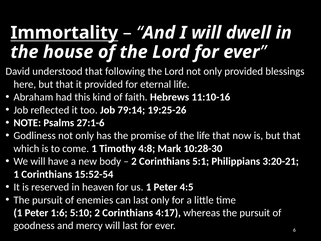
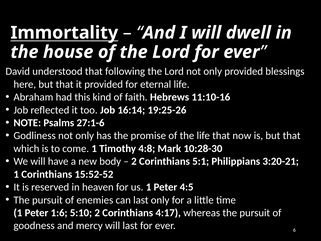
79:14: 79:14 -> 16:14 (131, 110)
15:52-54: 15:52-54 -> 15:52-52 (94, 174)
